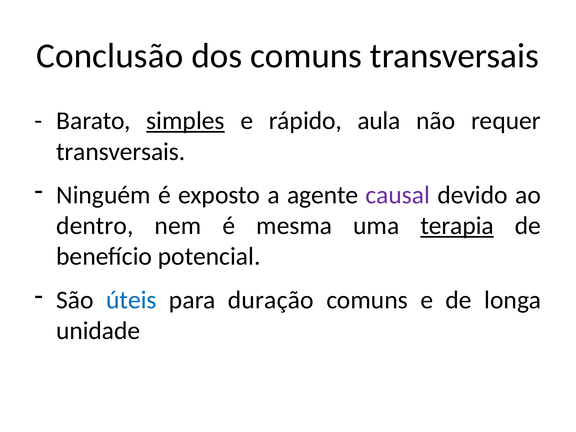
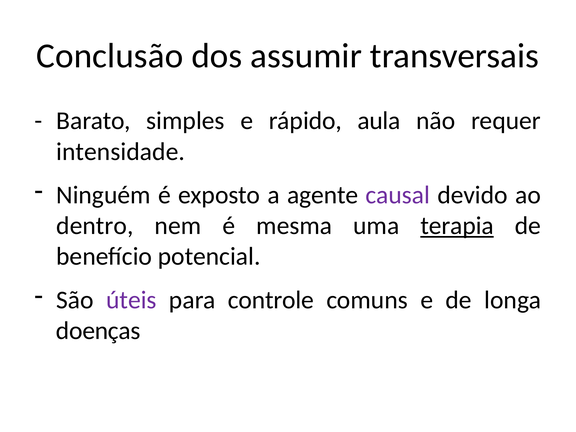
dos comuns: comuns -> assumir (306, 56)
simples underline: present -> none (185, 121)
transversais: transversais -> intensidade (121, 152)
úteis colour: blue -> purple (131, 300)
duração: duração -> controle (271, 300)
unidade: unidade -> doenças (98, 331)
